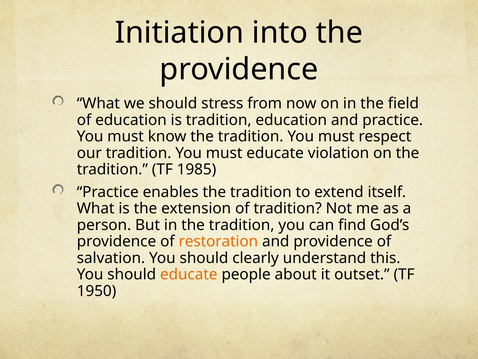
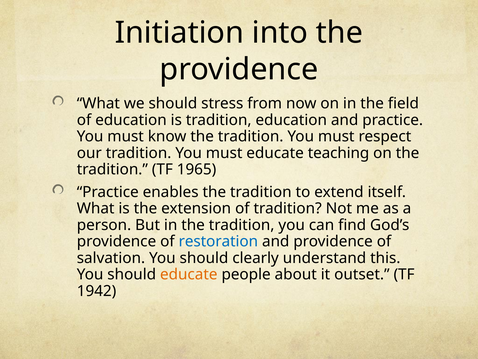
violation: violation -> teaching (339, 153)
1985: 1985 -> 1965 (197, 169)
restoration colour: orange -> blue (218, 241)
1950: 1950 -> 1942 (97, 291)
